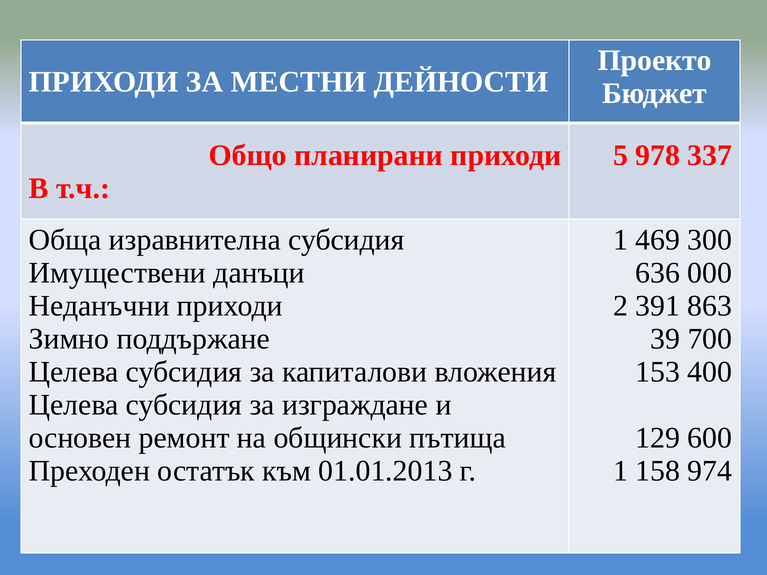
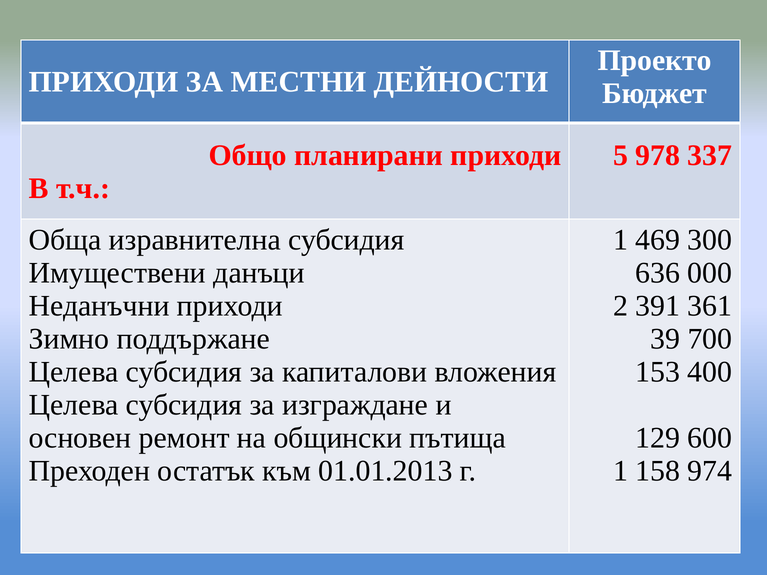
863: 863 -> 361 (710, 306)
